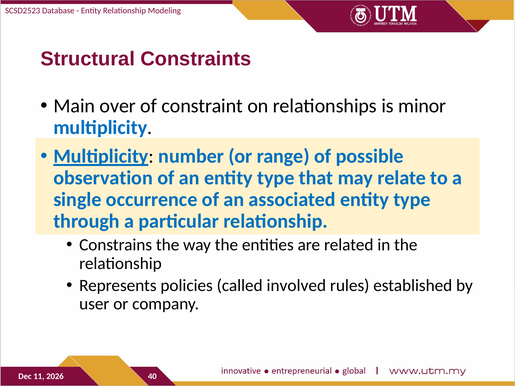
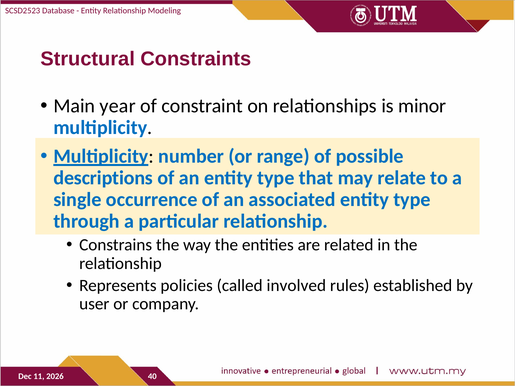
over: over -> year (118, 106)
observation: observation -> descriptions (103, 178)
